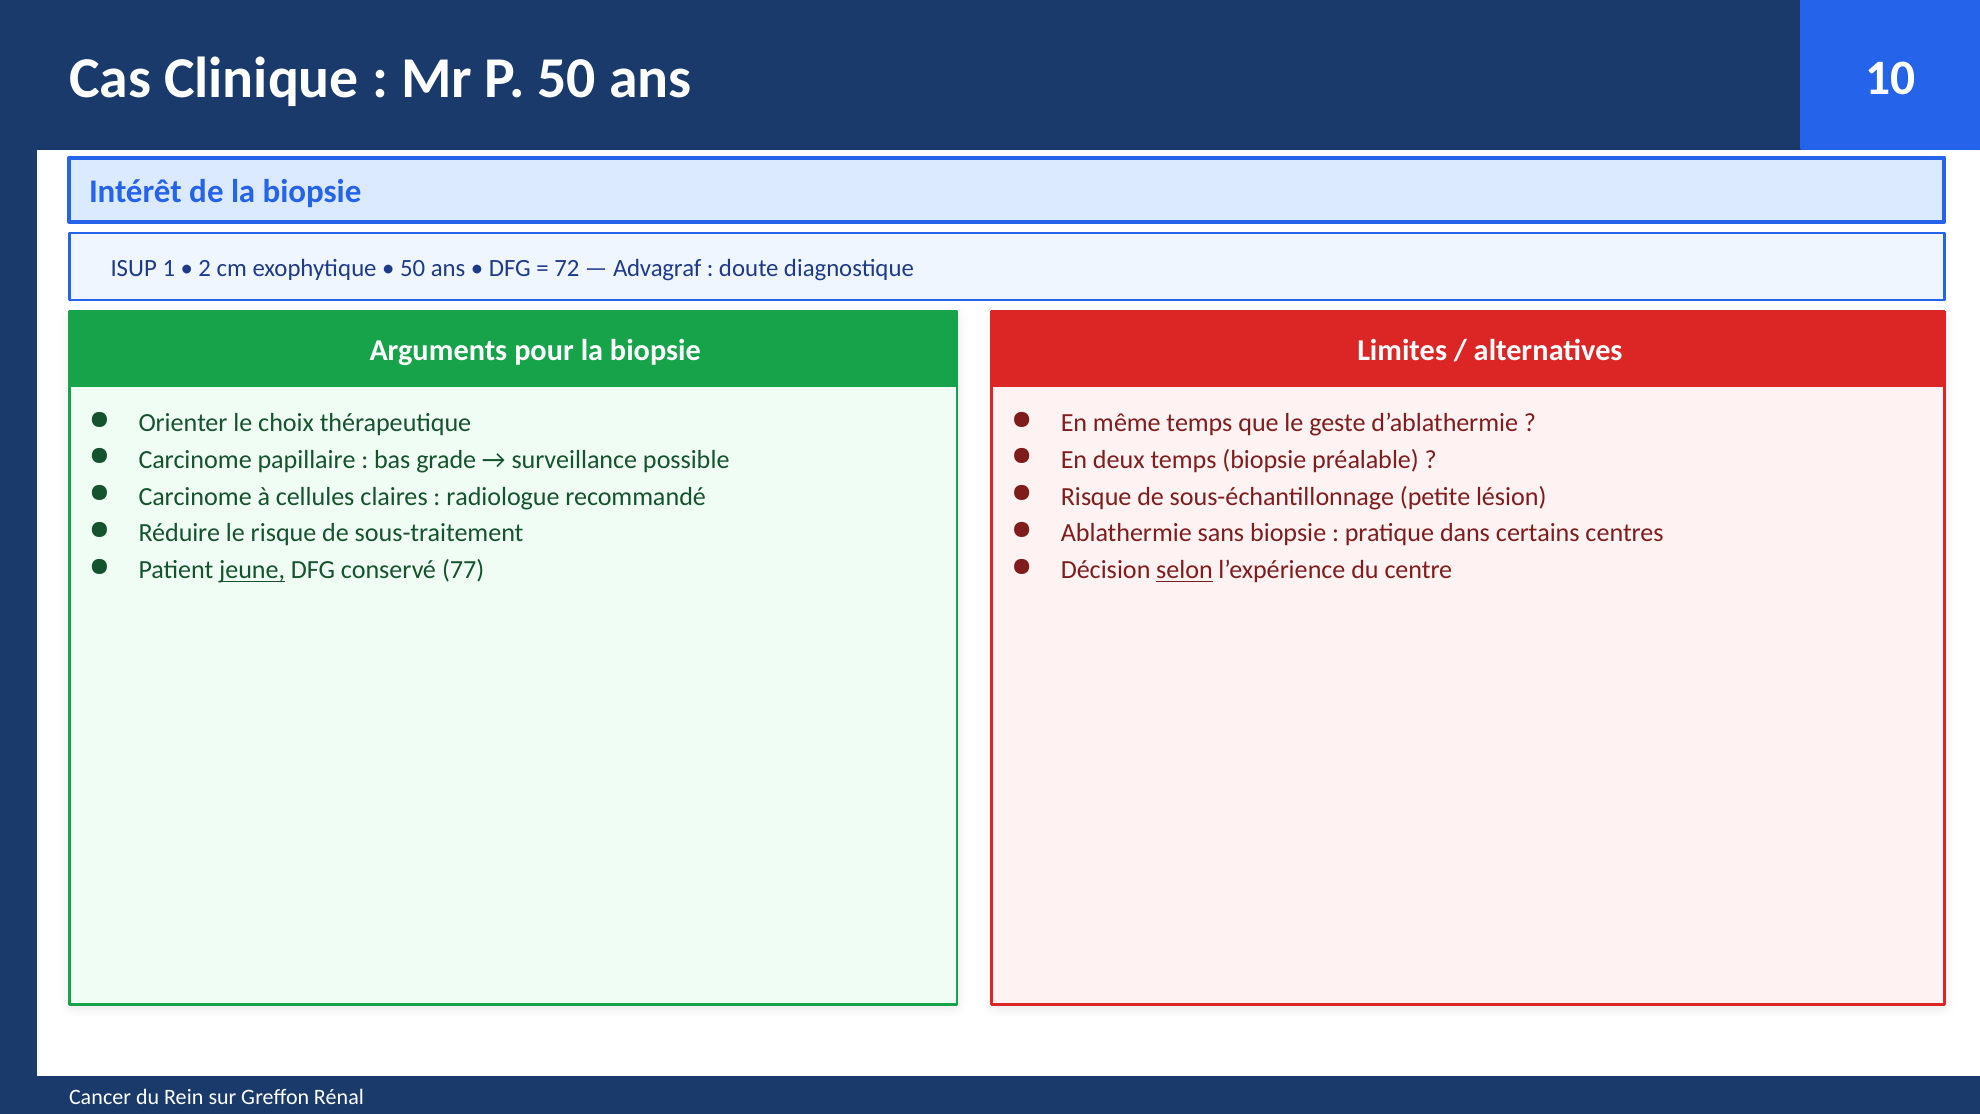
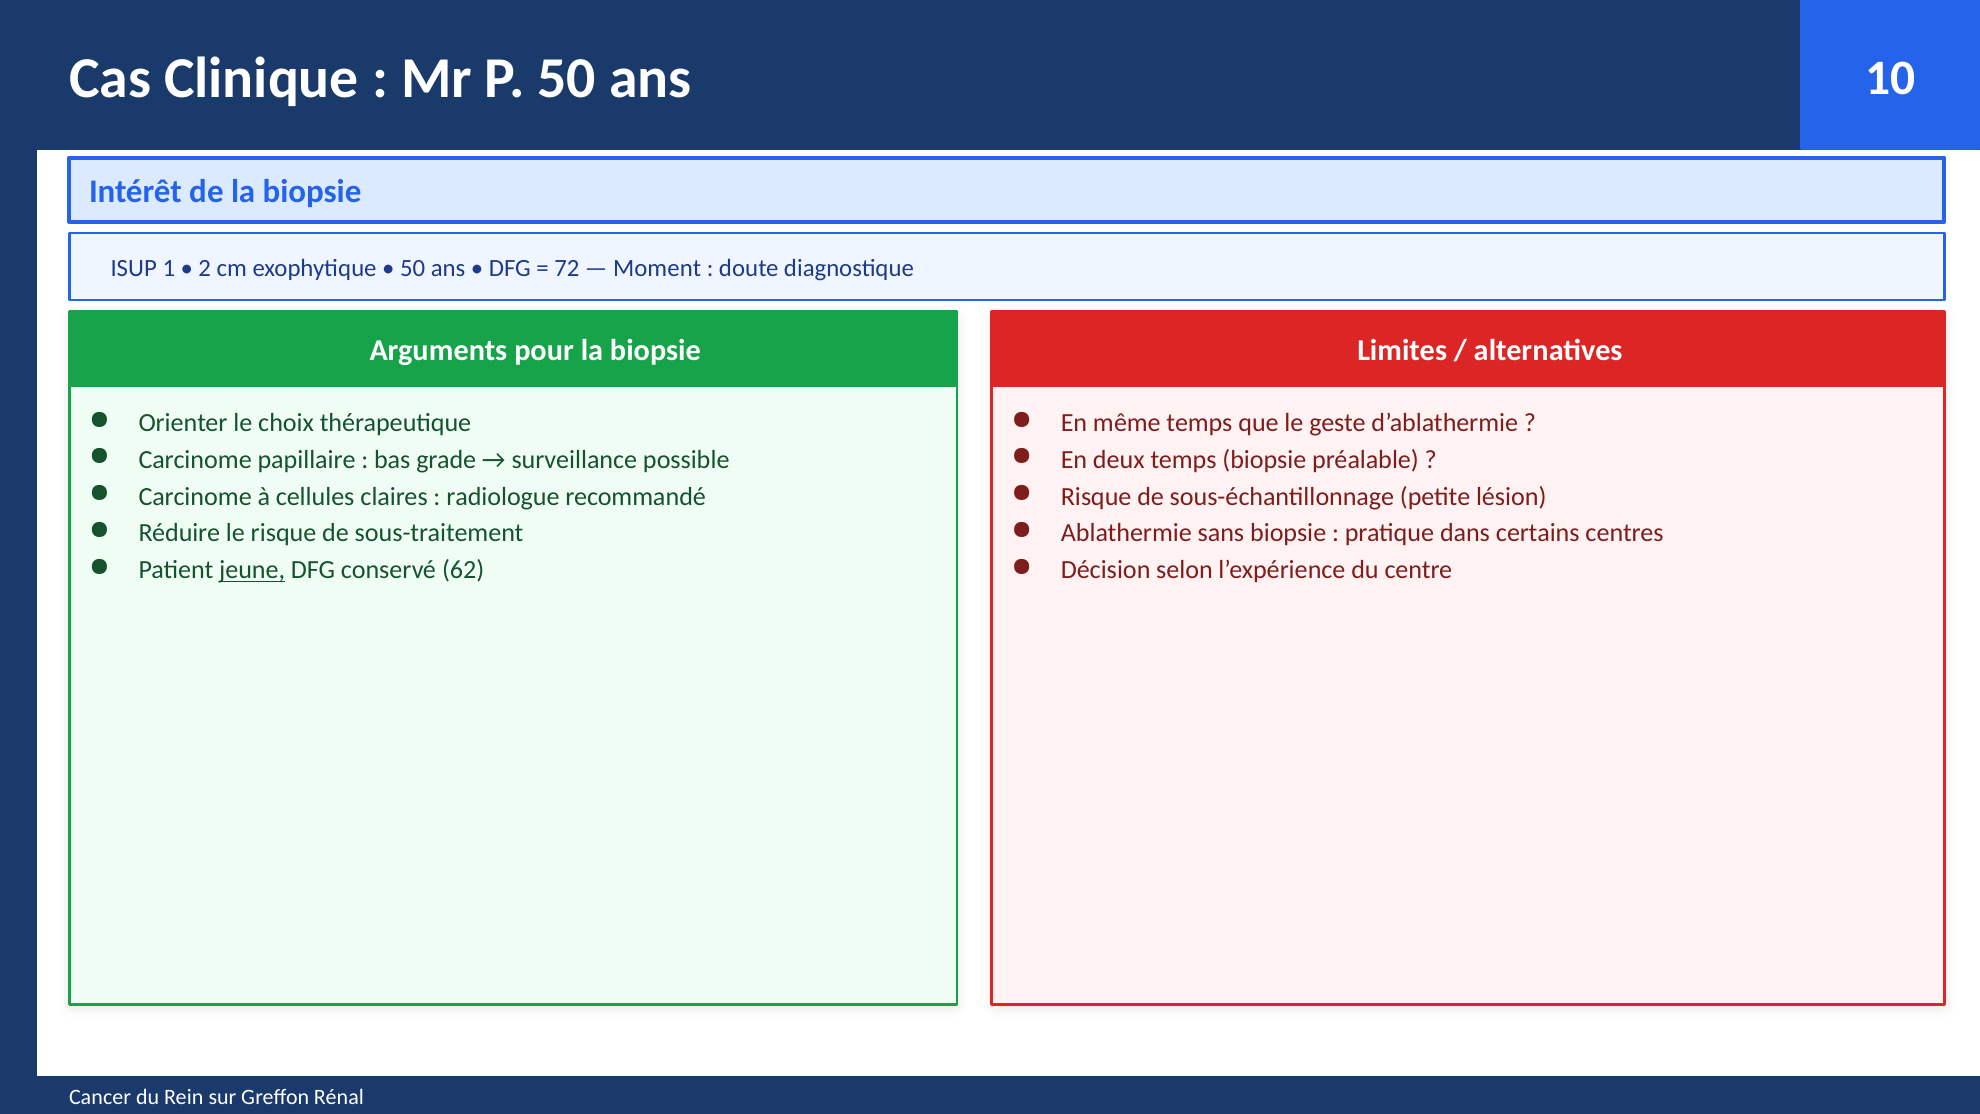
Advagraf: Advagraf -> Moment (657, 268)
77: 77 -> 62 (463, 570)
selon underline: present -> none (1184, 570)
